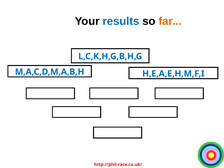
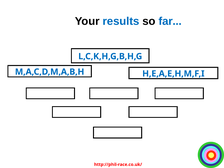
far colour: orange -> blue (170, 21)
